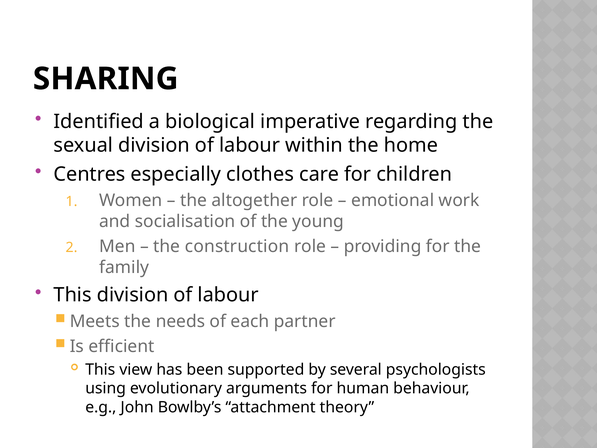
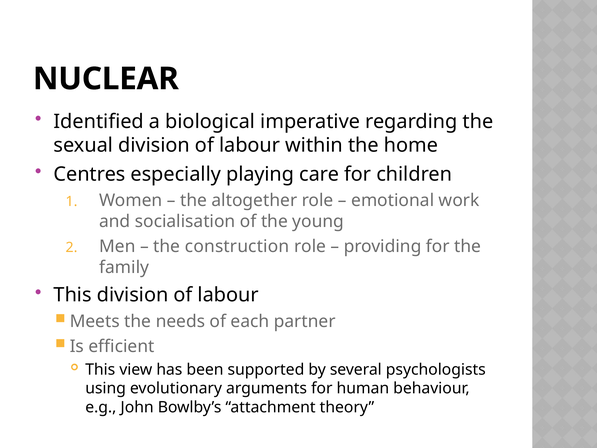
SHARING: SHARING -> NUCLEAR (106, 79)
clothes: clothes -> playing (260, 174)
